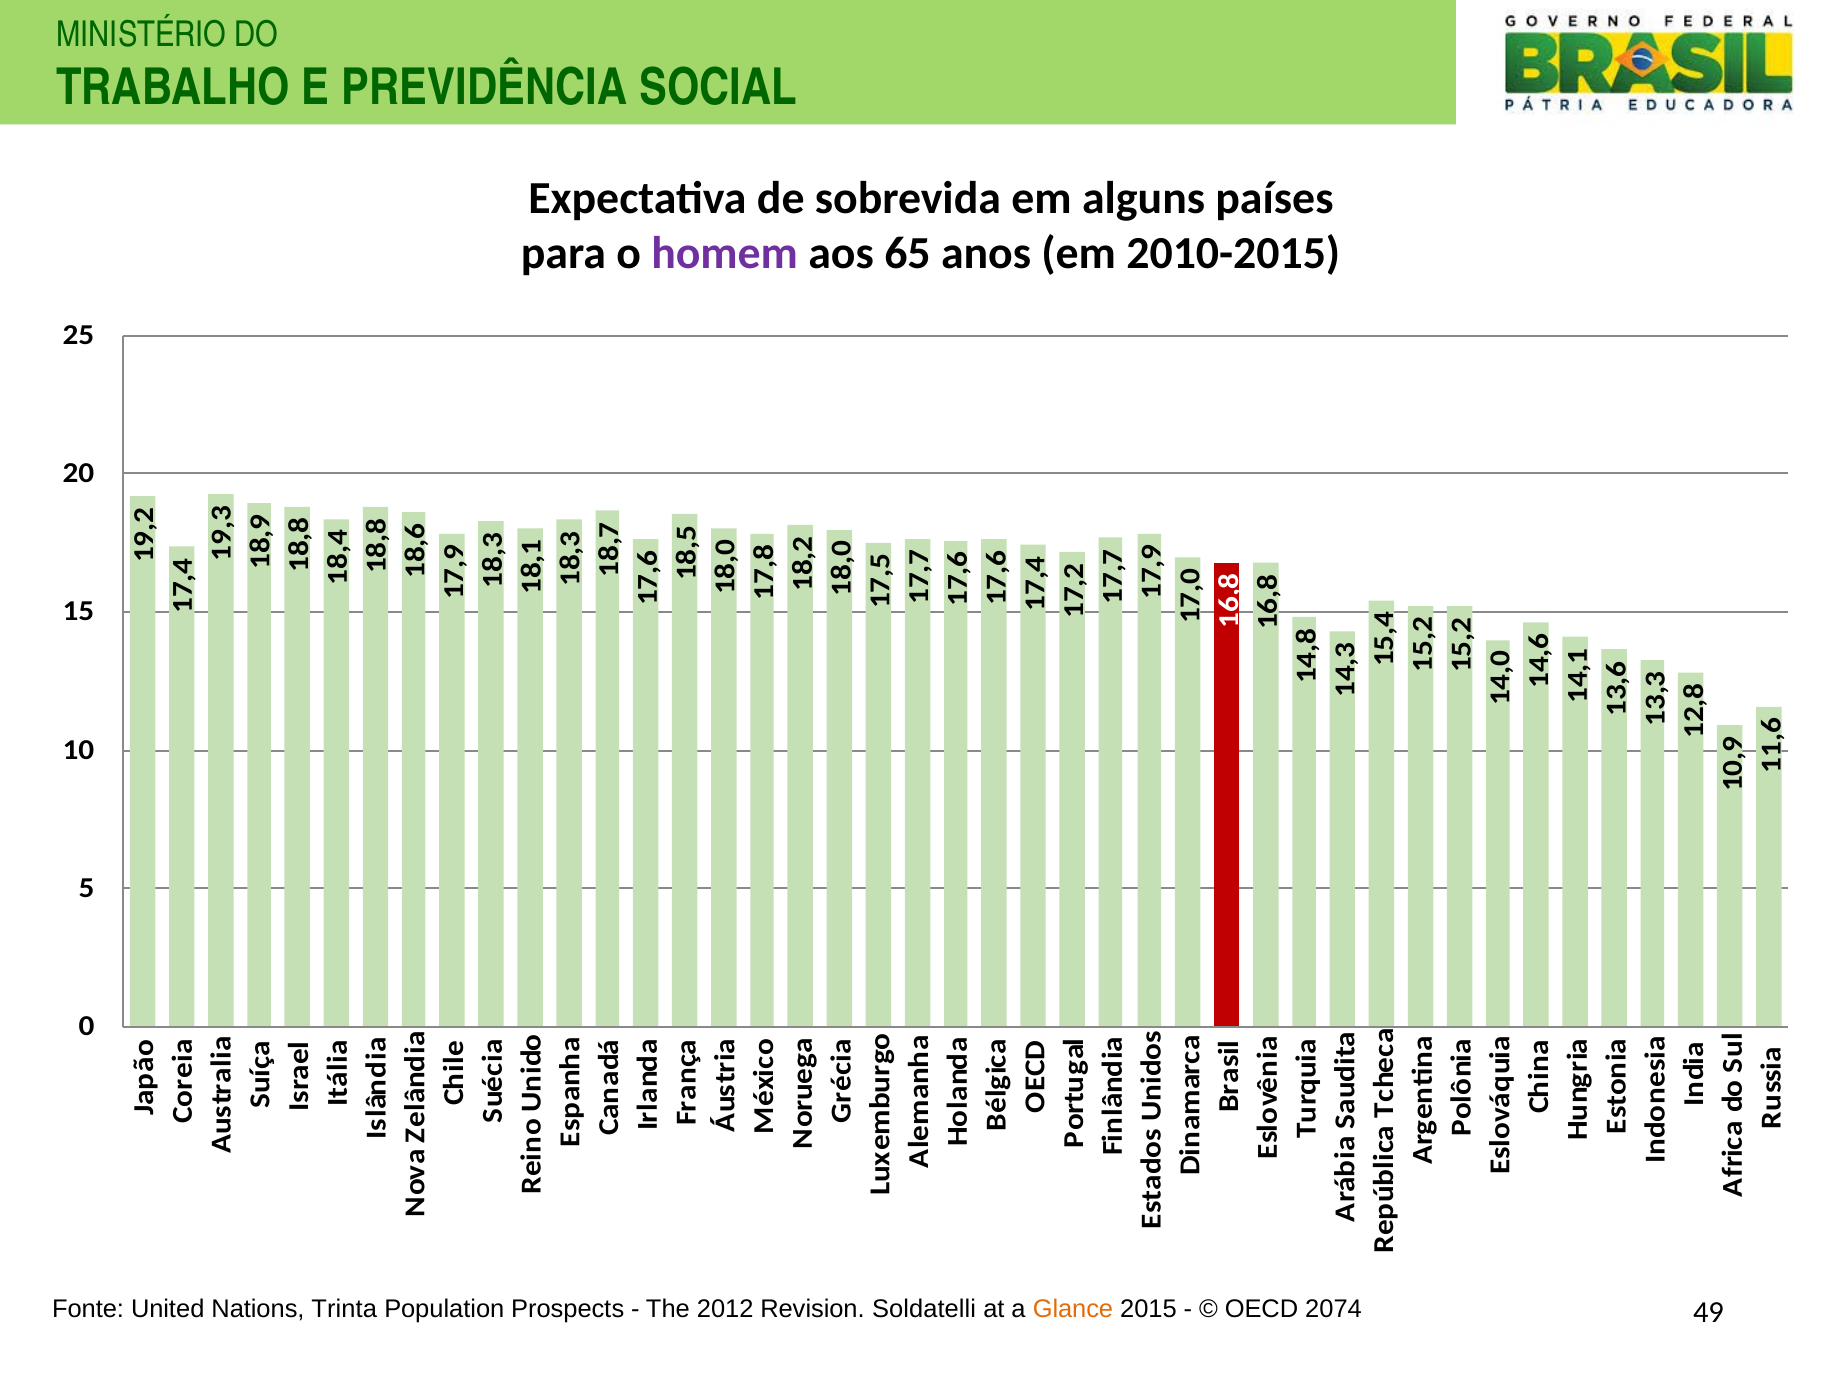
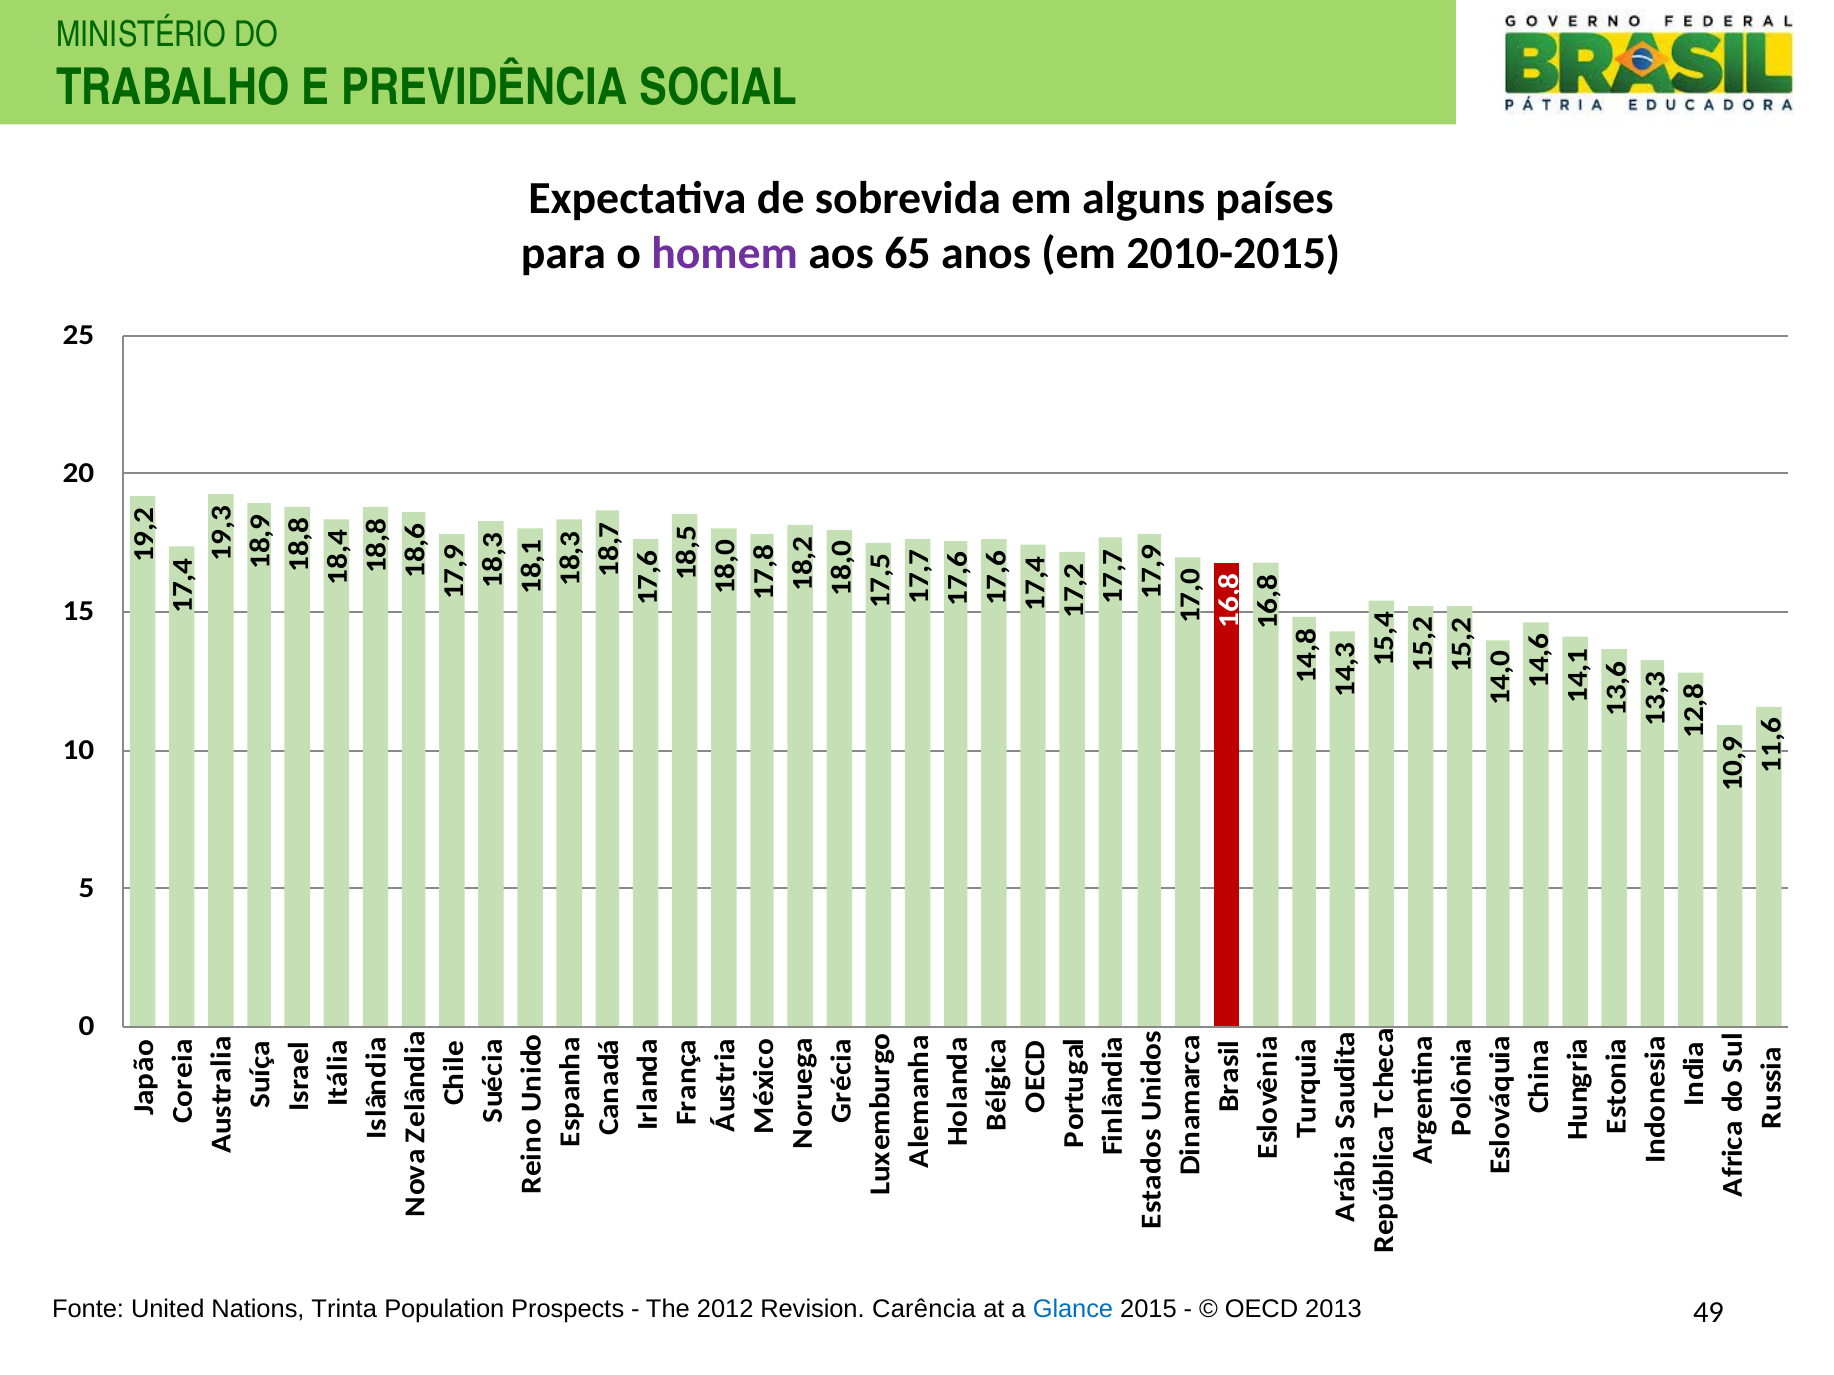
Soldatelli: Soldatelli -> Carência (924, 1310)
Glance colour: orange -> blue (1073, 1310)
2074: 2074 -> 2013 (1334, 1310)
